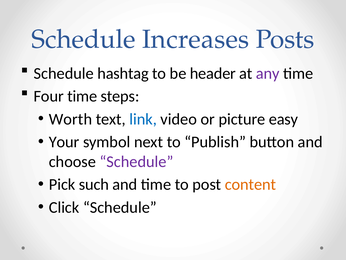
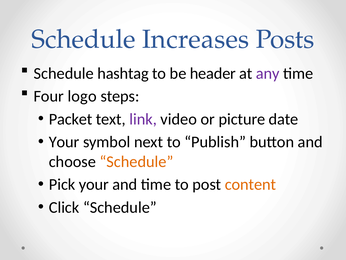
Four time: time -> logo (82, 96)
Worth: Worth -> Packet (71, 119)
link colour: blue -> purple (143, 119)
easy: easy -> date (283, 119)
Schedule colour: purple -> orange (137, 161)
Pick such: such -> your (94, 184)
